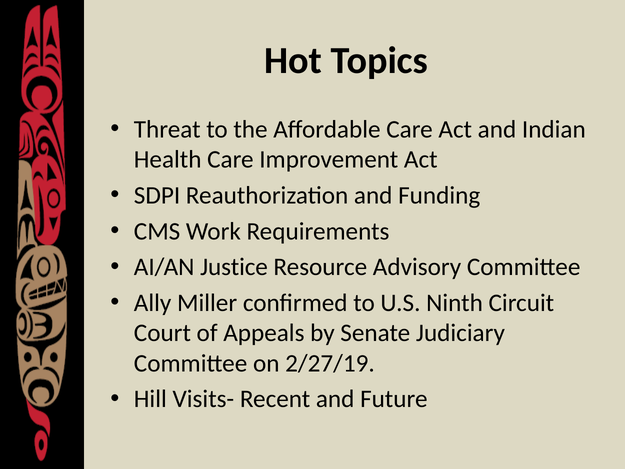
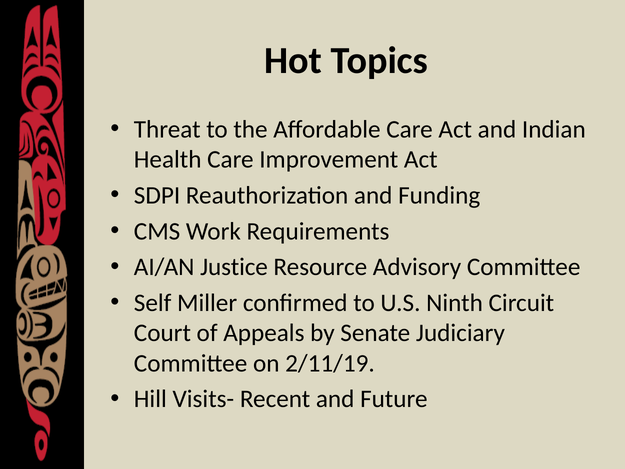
Ally: Ally -> Self (153, 303)
2/27/19: 2/27/19 -> 2/11/19 (330, 363)
